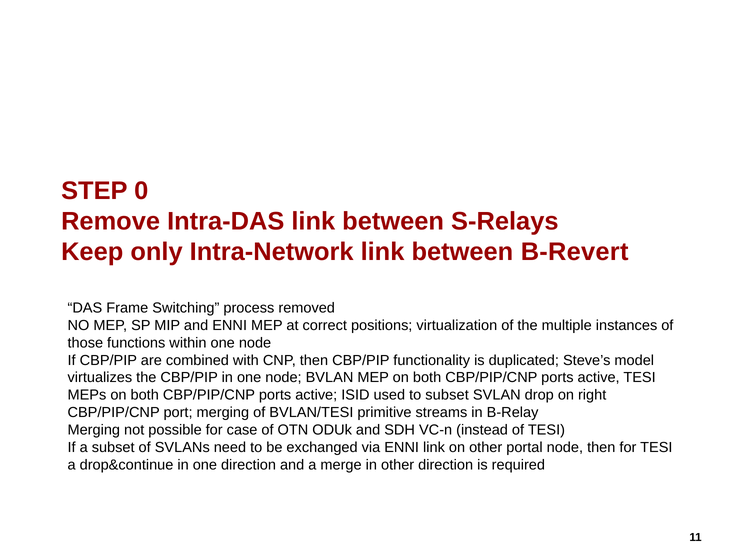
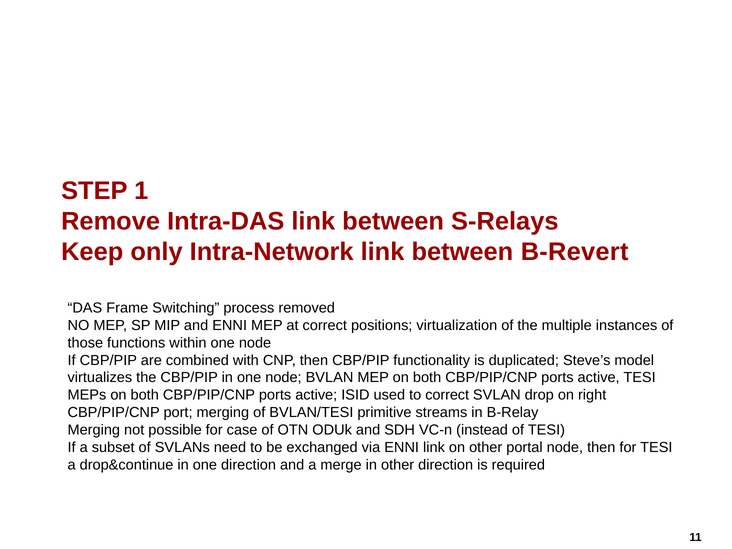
0: 0 -> 1 (141, 191)
to subset: subset -> correct (447, 395)
